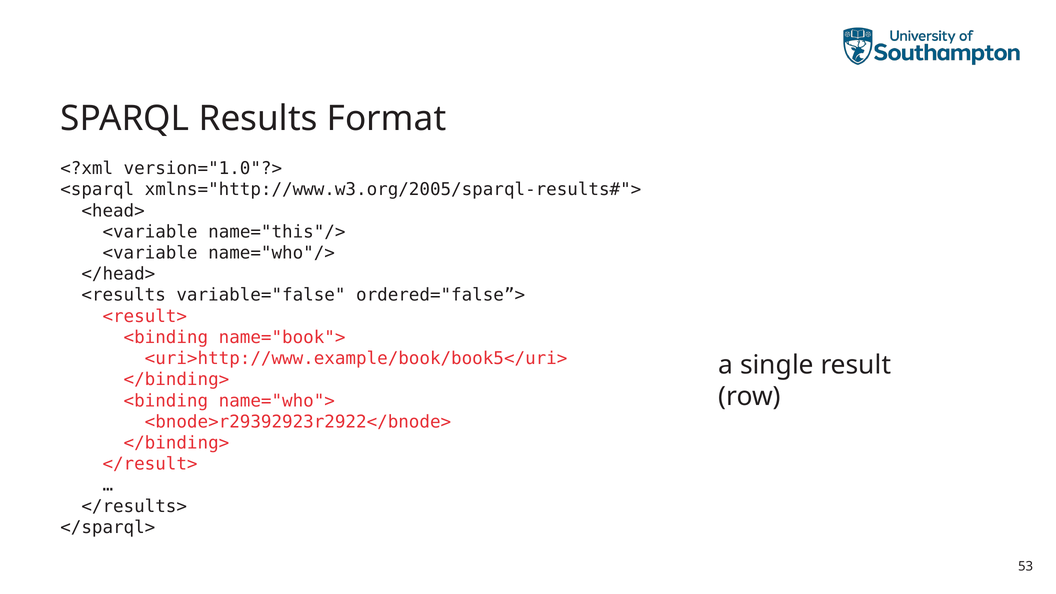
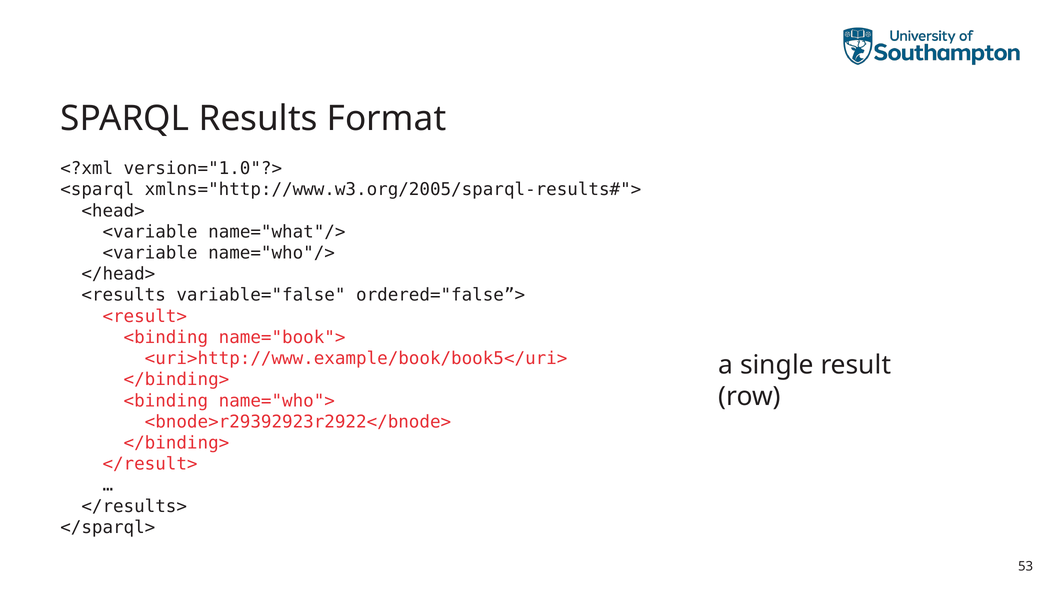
name="this"/>: name="this"/> -> name="what"/> (277, 232)
